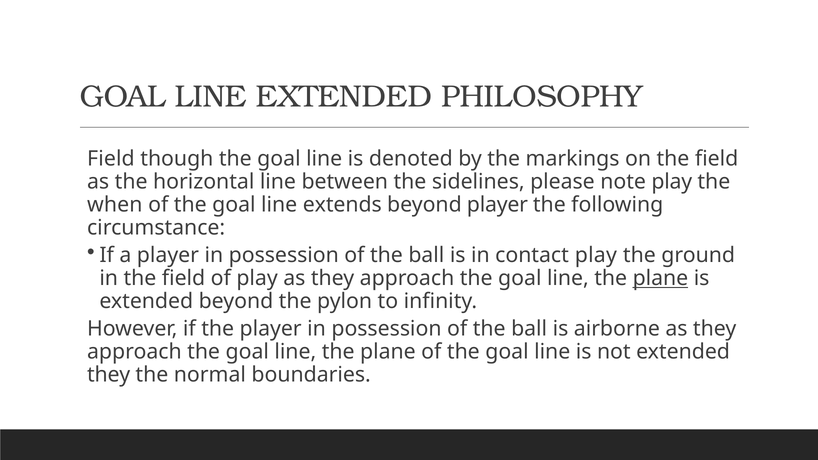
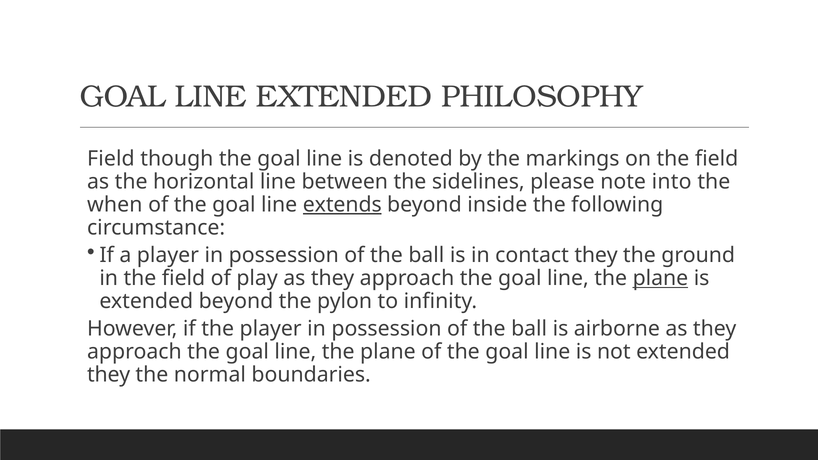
note play: play -> into (672, 182)
extends underline: none -> present (342, 205)
beyond player: player -> inside (497, 205)
contact play: play -> they (596, 255)
